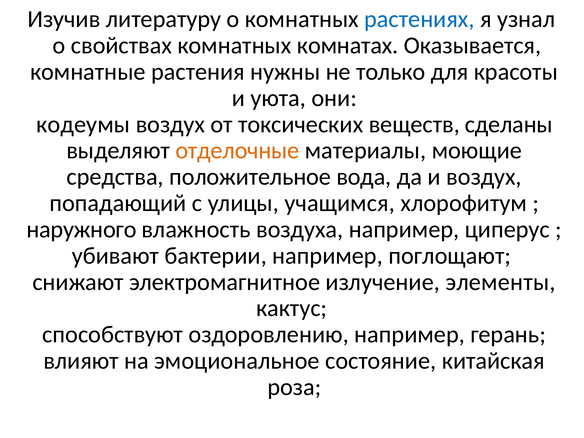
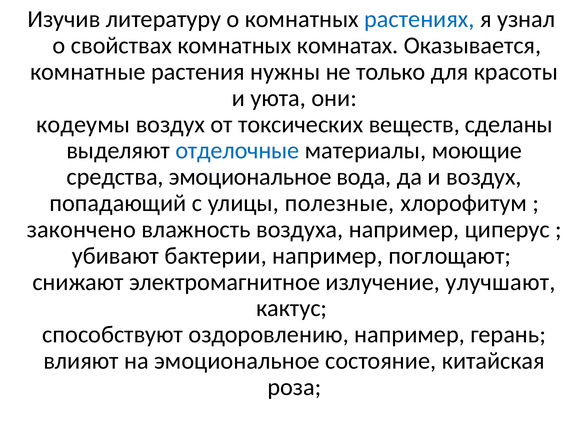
отделочные colour: orange -> blue (237, 151)
средства положительное: положительное -> эмоциональное (250, 177)
учащимся: учащимся -> полезные (340, 203)
наружного: наружного -> закончено (81, 229)
элементы: элементы -> улучшают (501, 282)
